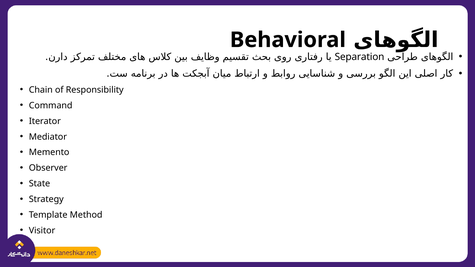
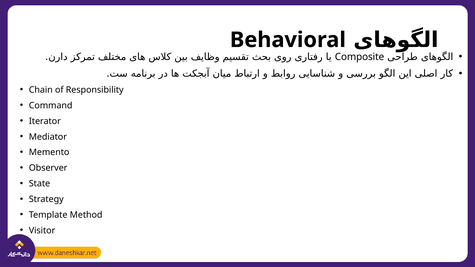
Separation: Separation -> Composite (360, 57)
